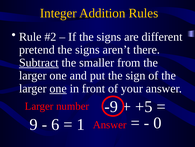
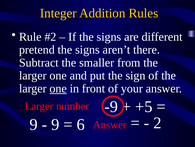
Subtract underline: present -> none (39, 62)
6: 6 -> 9 (55, 124)
1: 1 -> 6 (81, 124)
0: 0 -> 2 (157, 122)
